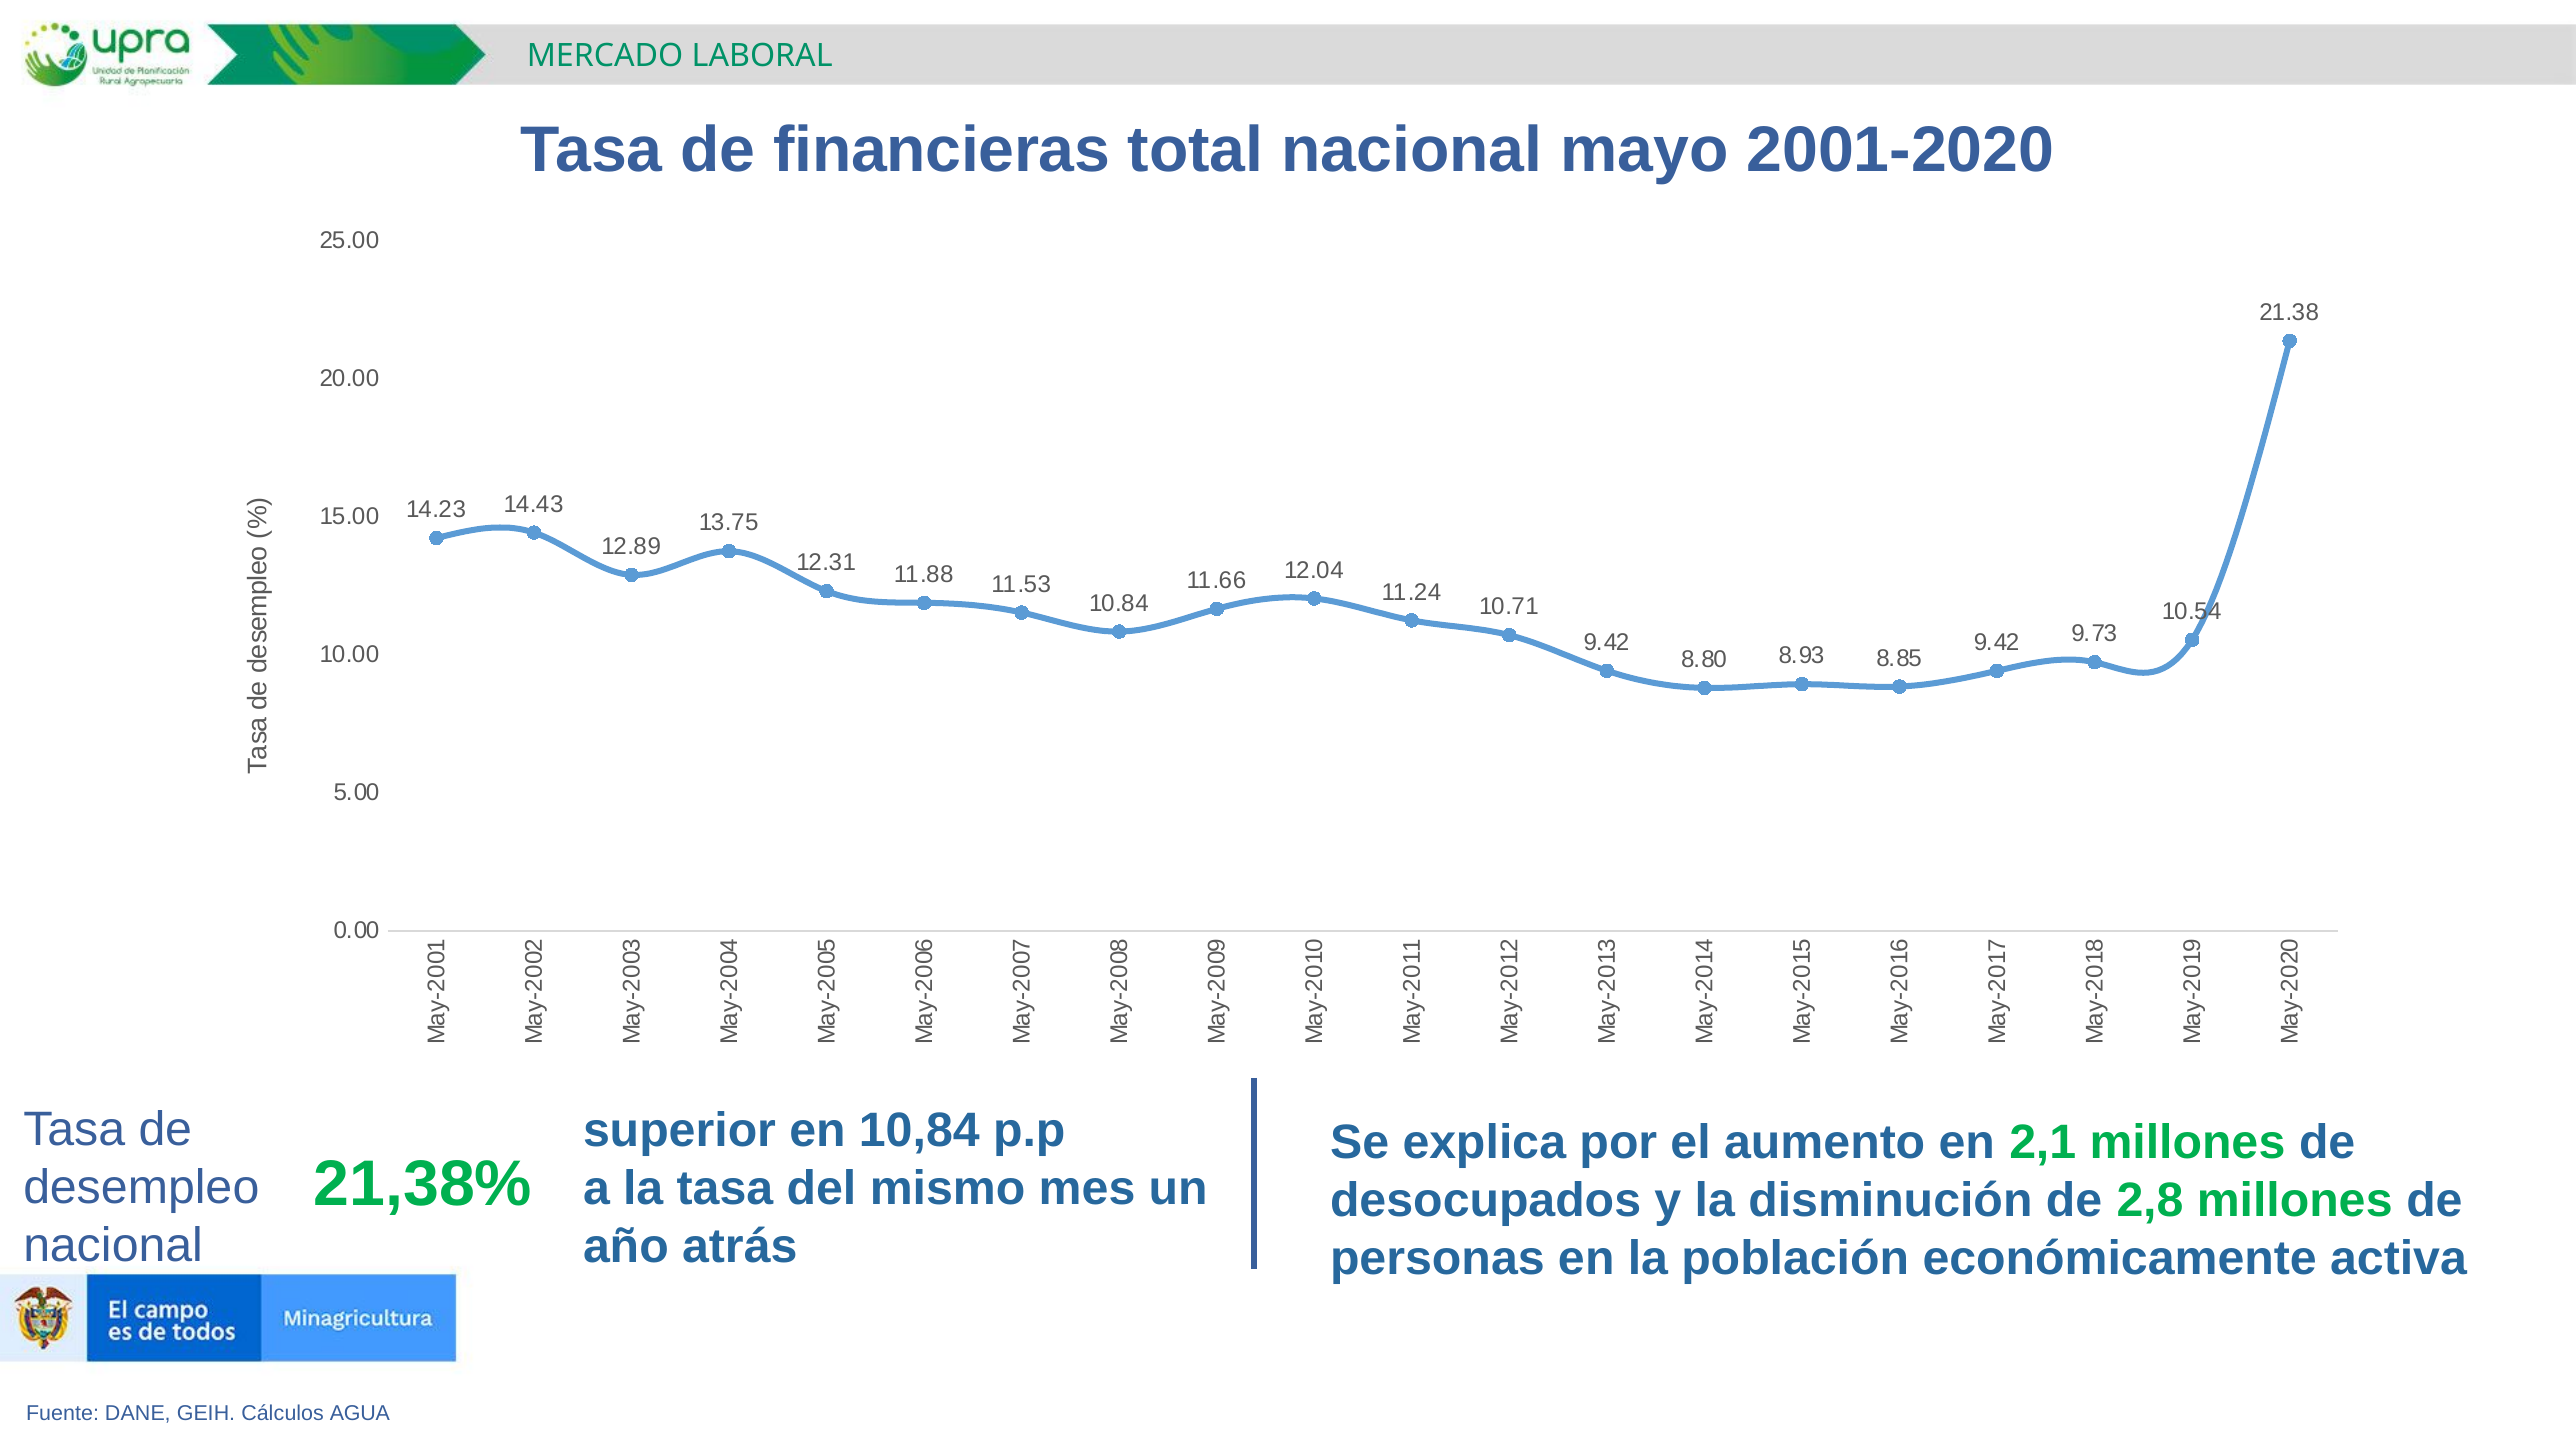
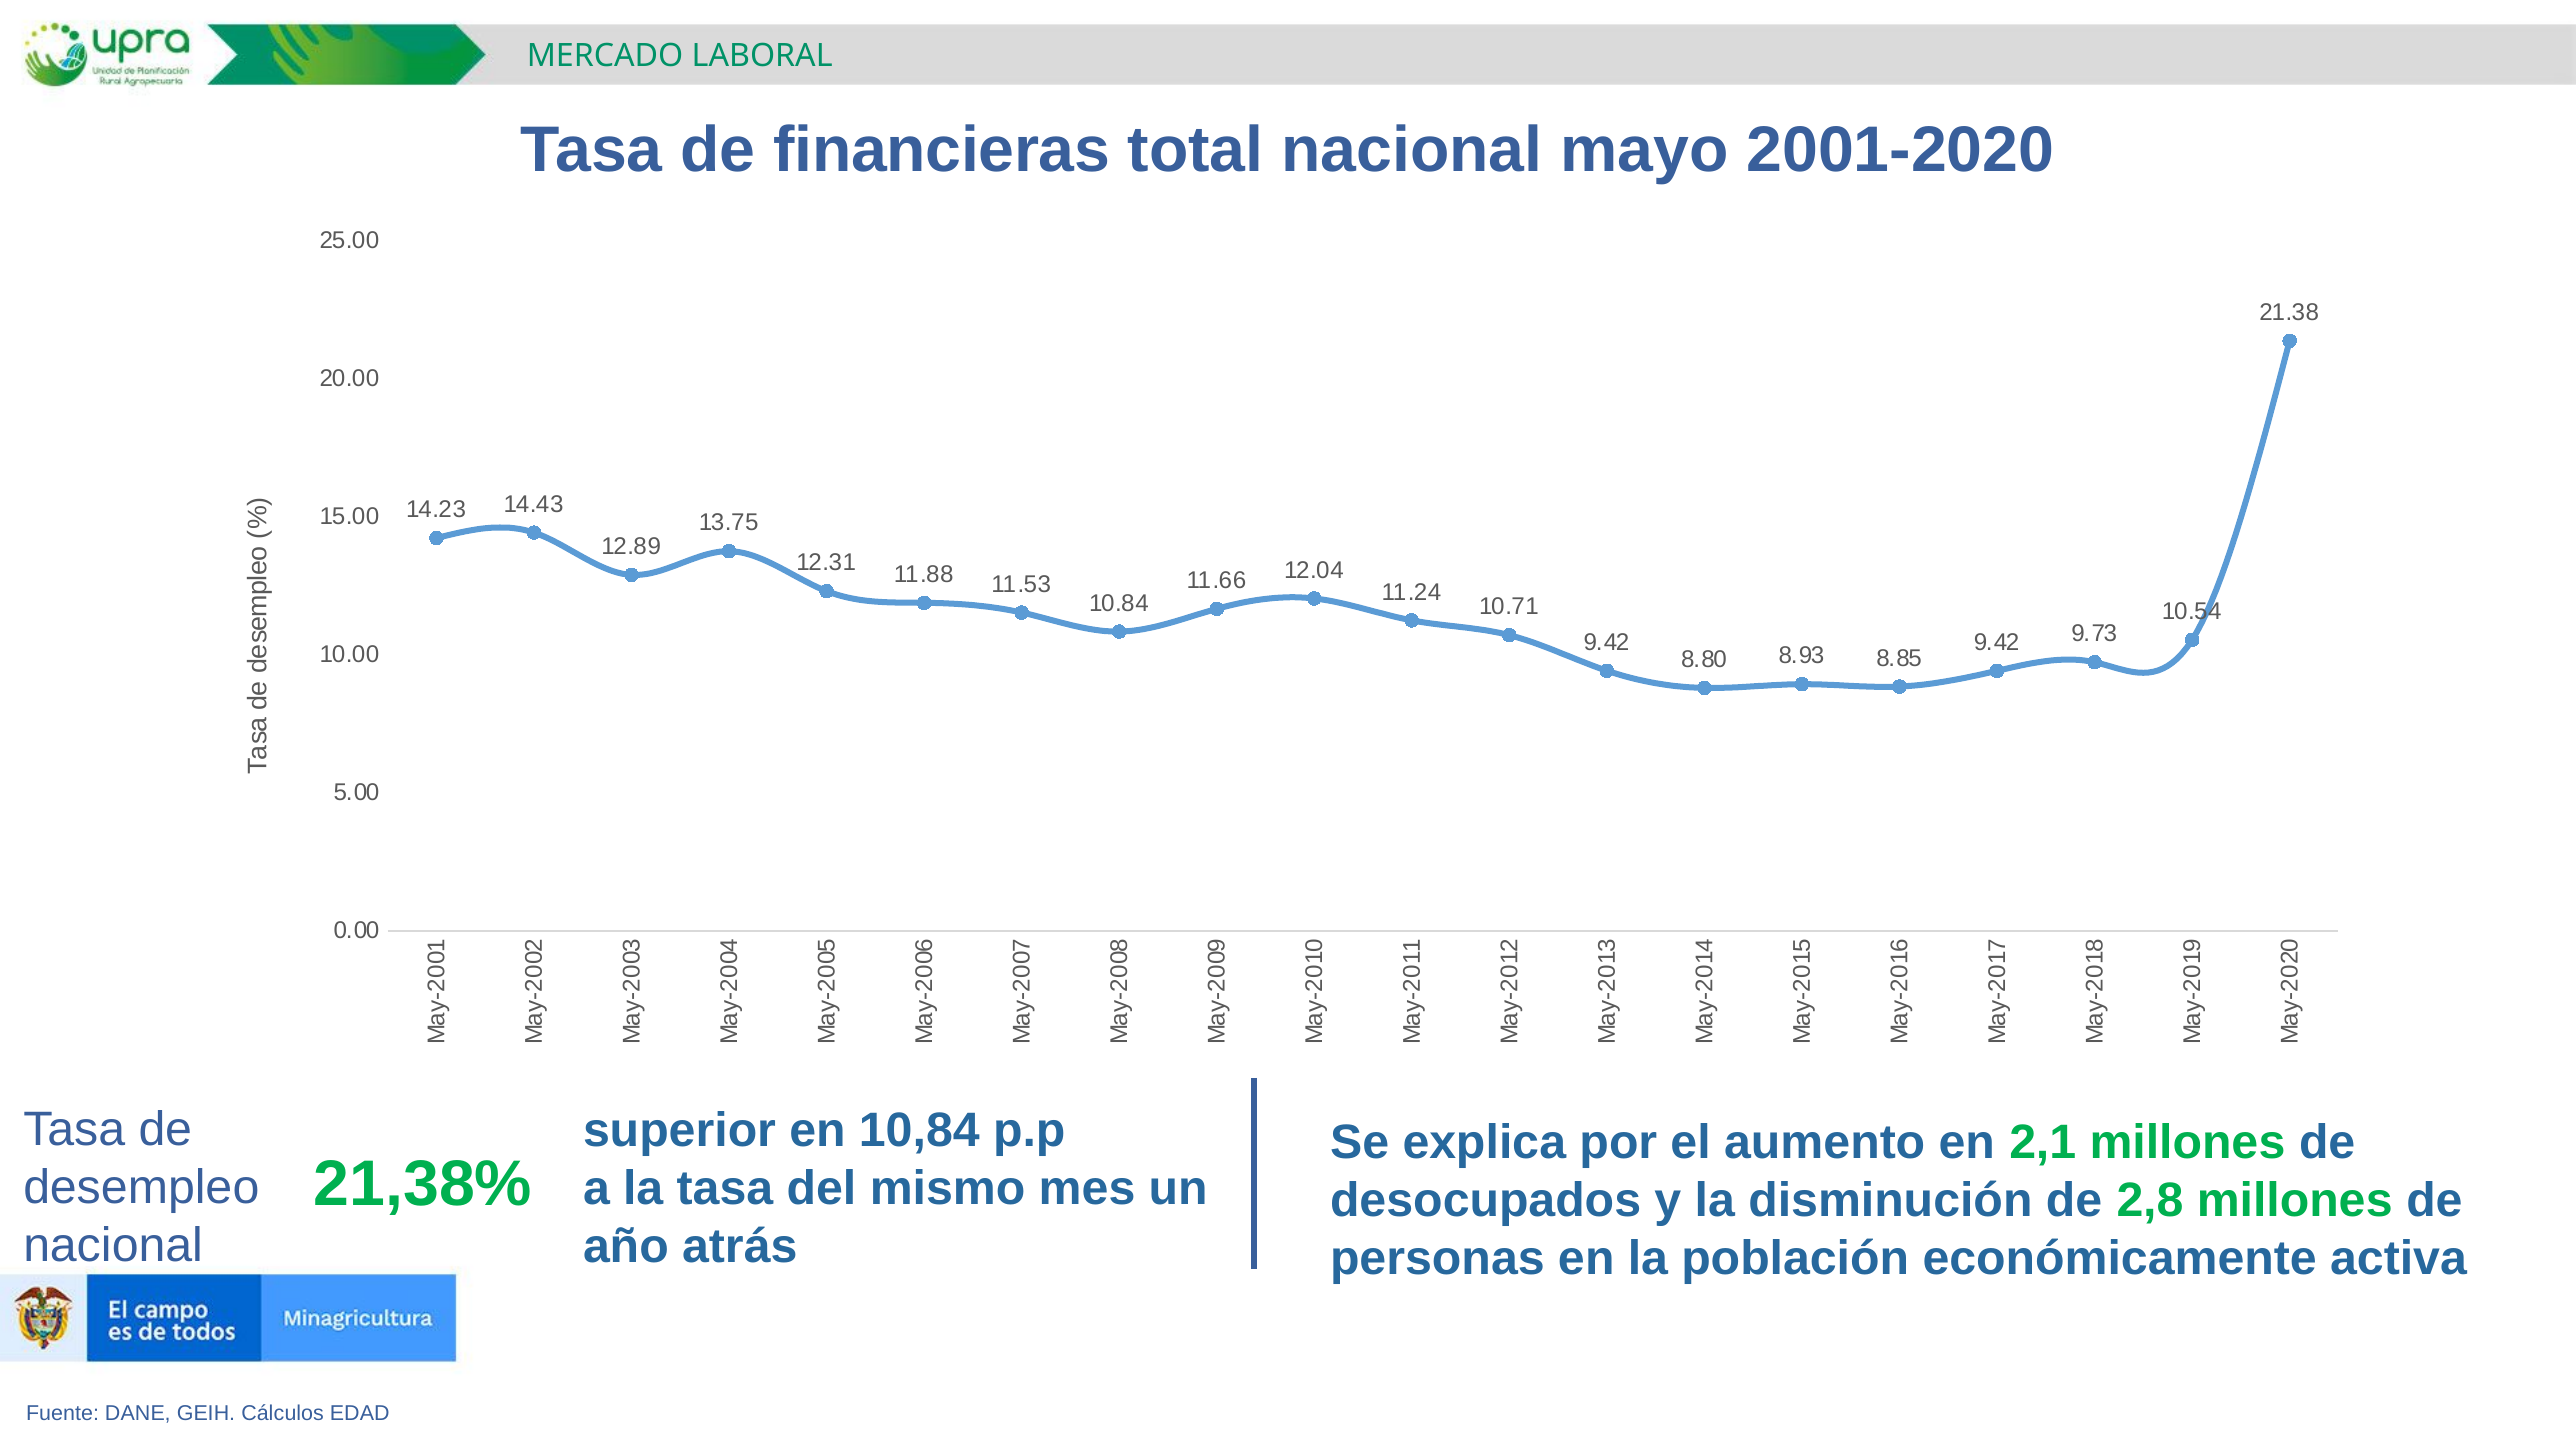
AGUA: AGUA -> EDAD (360, 1414)
